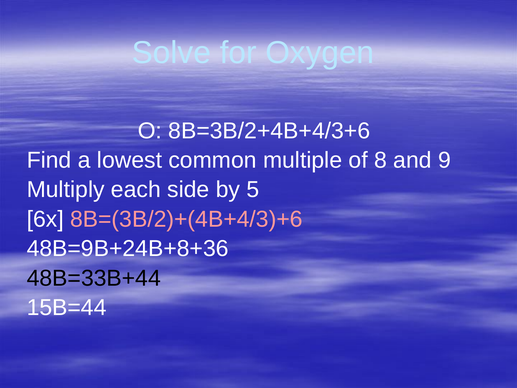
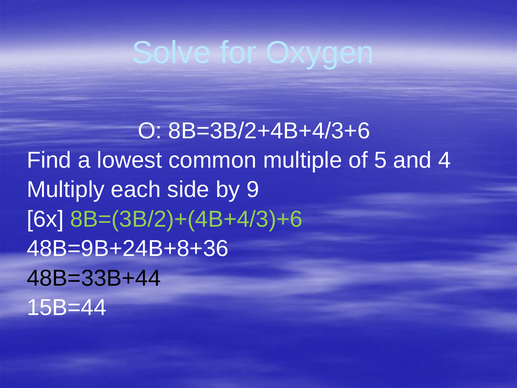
8: 8 -> 5 (381, 160)
9: 9 -> 4 (444, 160)
5: 5 -> 9 (253, 190)
8B=(3B/2)+(4B+4/3)+6 colour: pink -> light green (186, 219)
